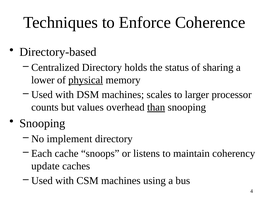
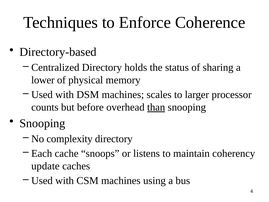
physical underline: present -> none (86, 80)
values: values -> before (90, 107)
implement: implement -> complexity (70, 139)
